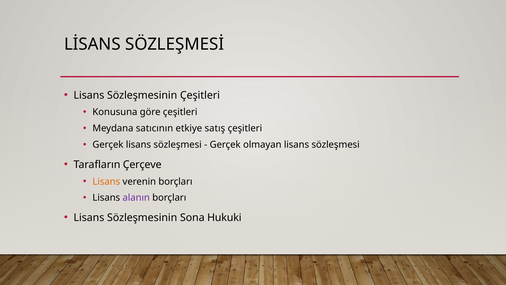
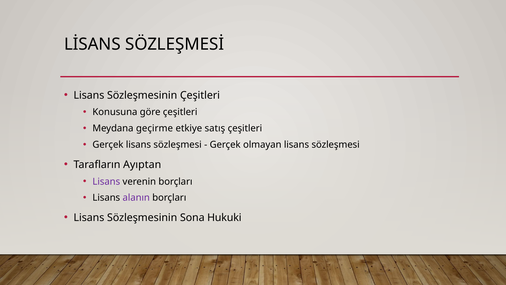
satıcının: satıcının -> geçirme (154, 128)
Çerçeve: Çerçeve -> Ayıptan (142, 164)
Lisans colour: orange -> purple (106, 181)
